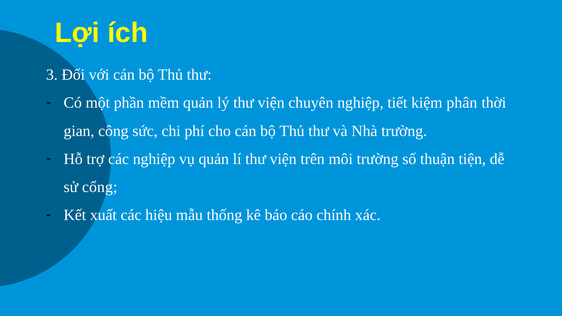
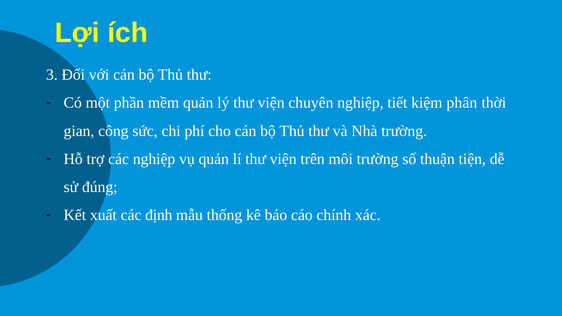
cổng: cổng -> đúng (100, 187)
hiệu: hiệu -> định (159, 215)
